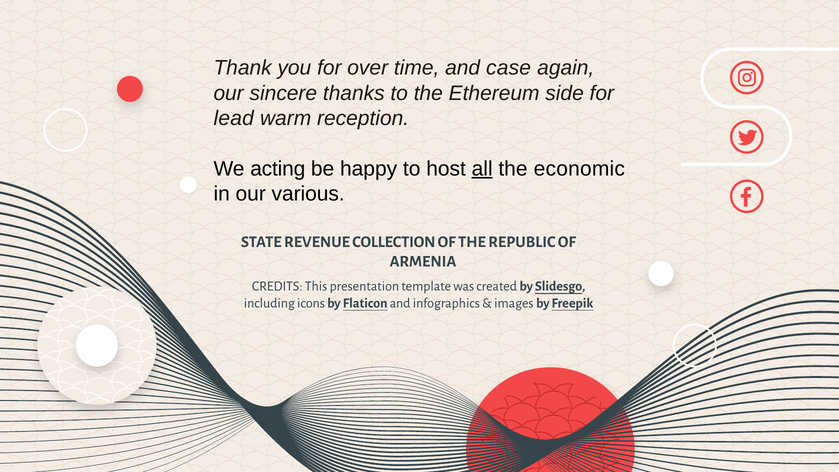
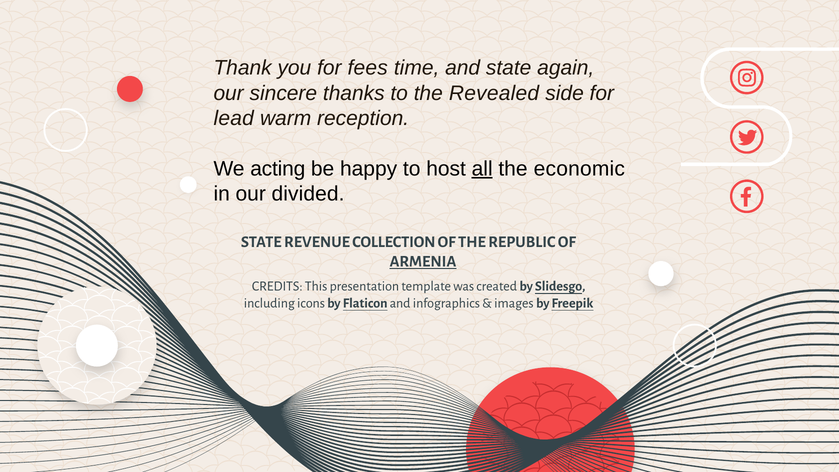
over: over -> fees (368, 68)
and case: case -> state (509, 68)
Ethereum: Ethereum -> Revealed (494, 93)
various: various -> divided (308, 194)
ARMENIA underline: none -> present (423, 262)
